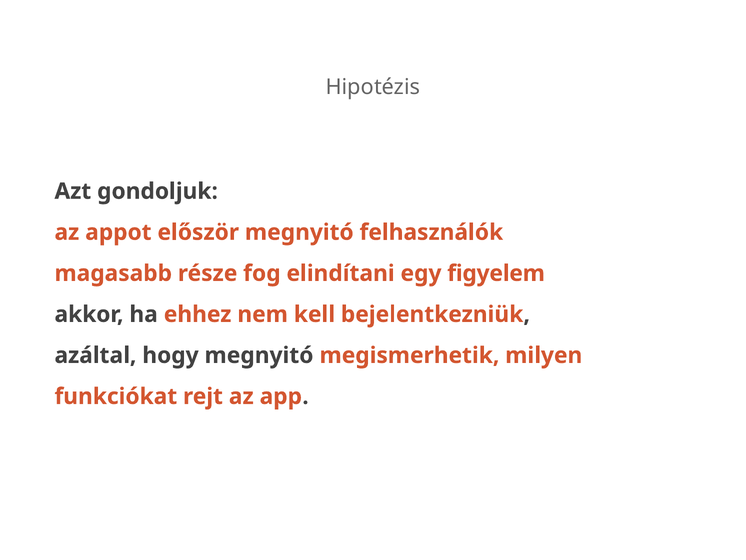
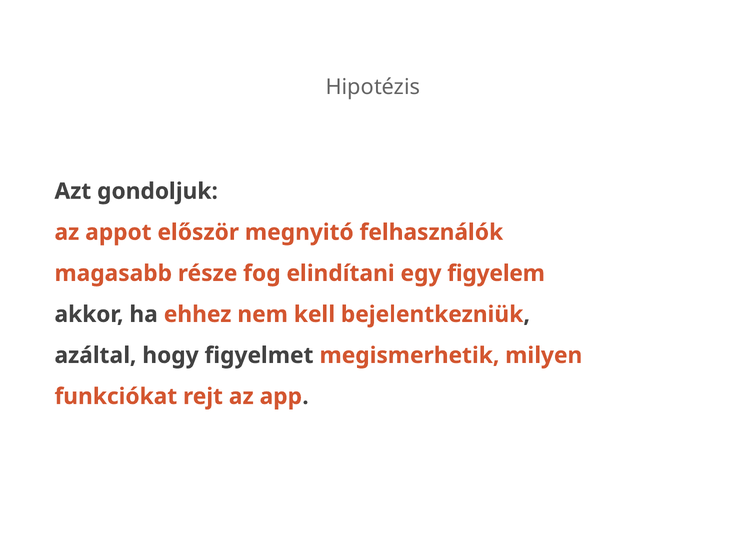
hogy megnyitó: megnyitó -> figyelmet (259, 355)
